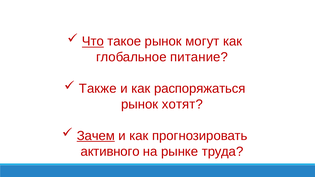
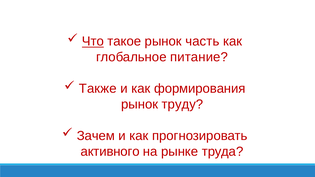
могут: могут -> часть (202, 41)
распоряжаться: распоряжаться -> формирования (200, 89)
хотят: хотят -> труду (182, 104)
Зачем underline: present -> none (96, 136)
